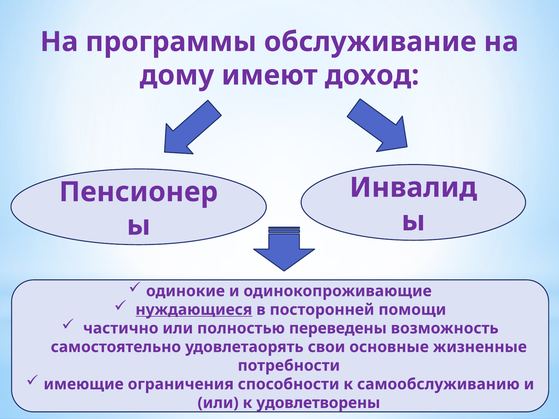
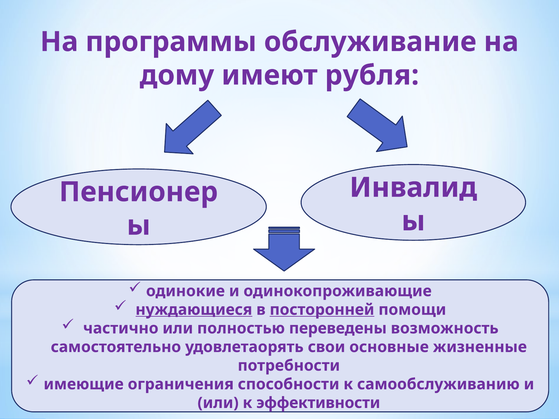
доход: доход -> рубля (372, 75)
посторонней underline: none -> present (322, 310)
удовлетворены: удовлетворены -> эффективности (318, 403)
